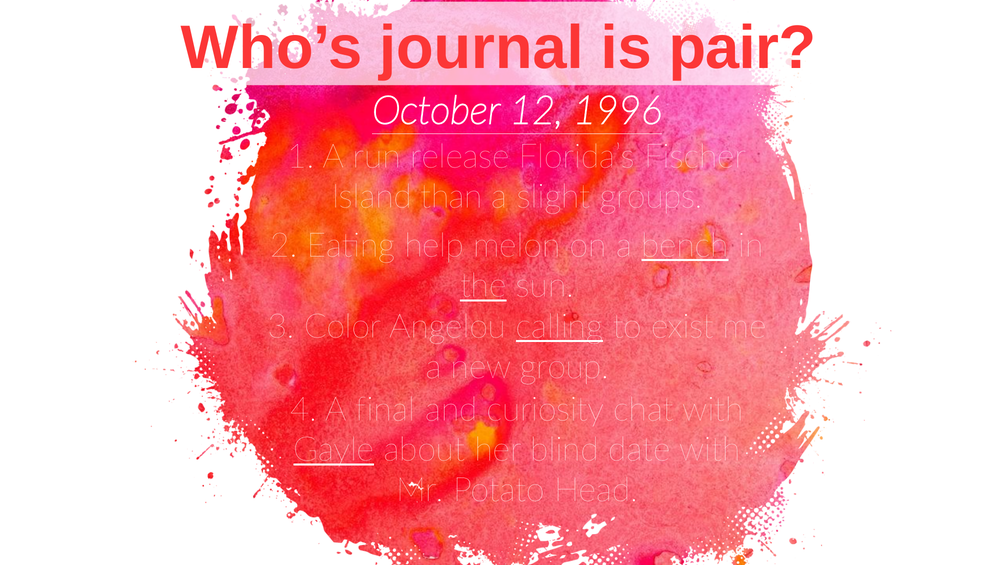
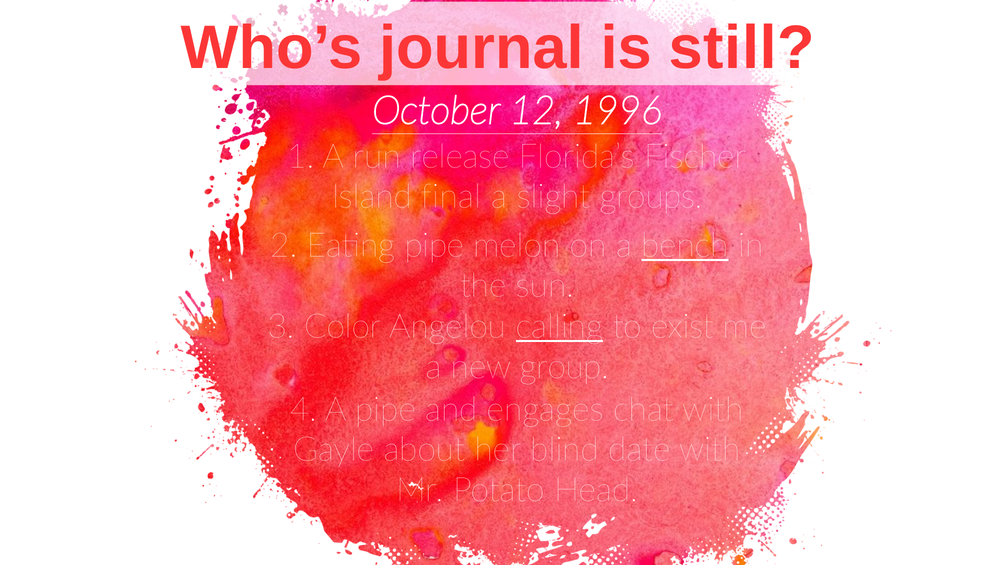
pair: pair -> still (742, 48)
than: than -> final (451, 197)
Eating help: help -> pipe (434, 246)
the underline: present -> none (483, 286)
A final: final -> pipe (386, 410)
curiosity: curiosity -> engages (545, 410)
Gayle underline: present -> none (334, 450)
